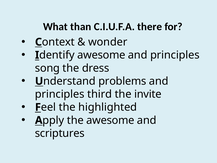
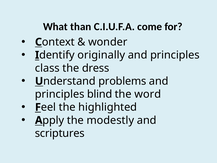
there: there -> come (150, 27)
awesome: awesome -> originally (101, 55)
song: song -> class (47, 68)
third: third -> blind (100, 94)
invite: invite -> word (148, 94)
the awesome: awesome -> modestly (110, 120)
